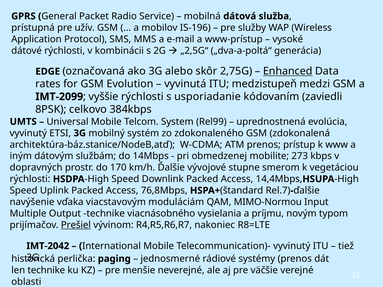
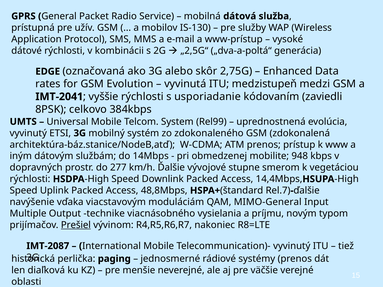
IS-196: IS-196 -> IS-130 (195, 28)
Enhanced underline: present -> none (288, 71)
IMT-2099: IMT-2099 -> IMT-2041 (59, 97)
273: 273 -> 948 (300, 156)
170: 170 -> 277 (118, 168)
76,8Mbps: 76,8Mbps -> 48,8Mbps (164, 191)
MIMO-Normou: MIMO-Normou -> MIMO-General (268, 202)
IMT-2042: IMT-2042 -> IMT-2087 (48, 246)
len technike: technike -> diaľková (46, 270)
